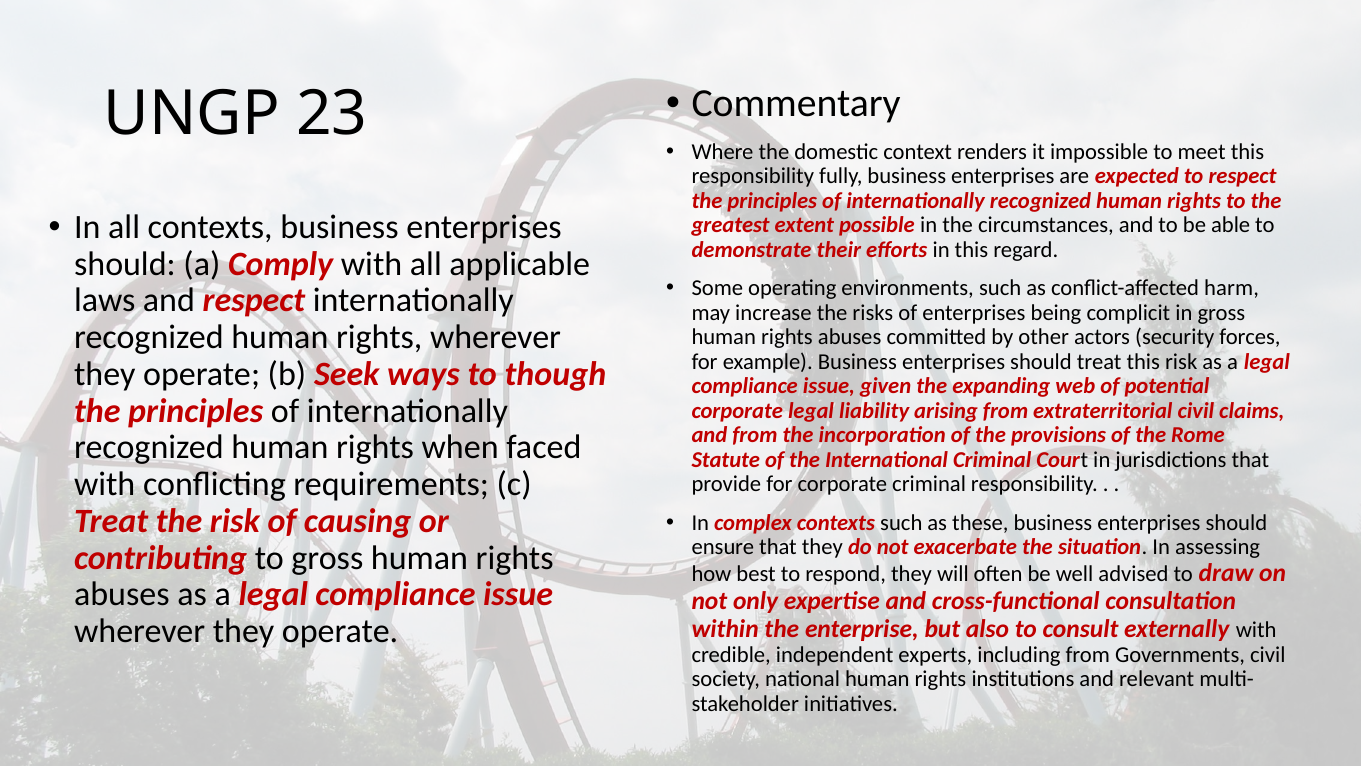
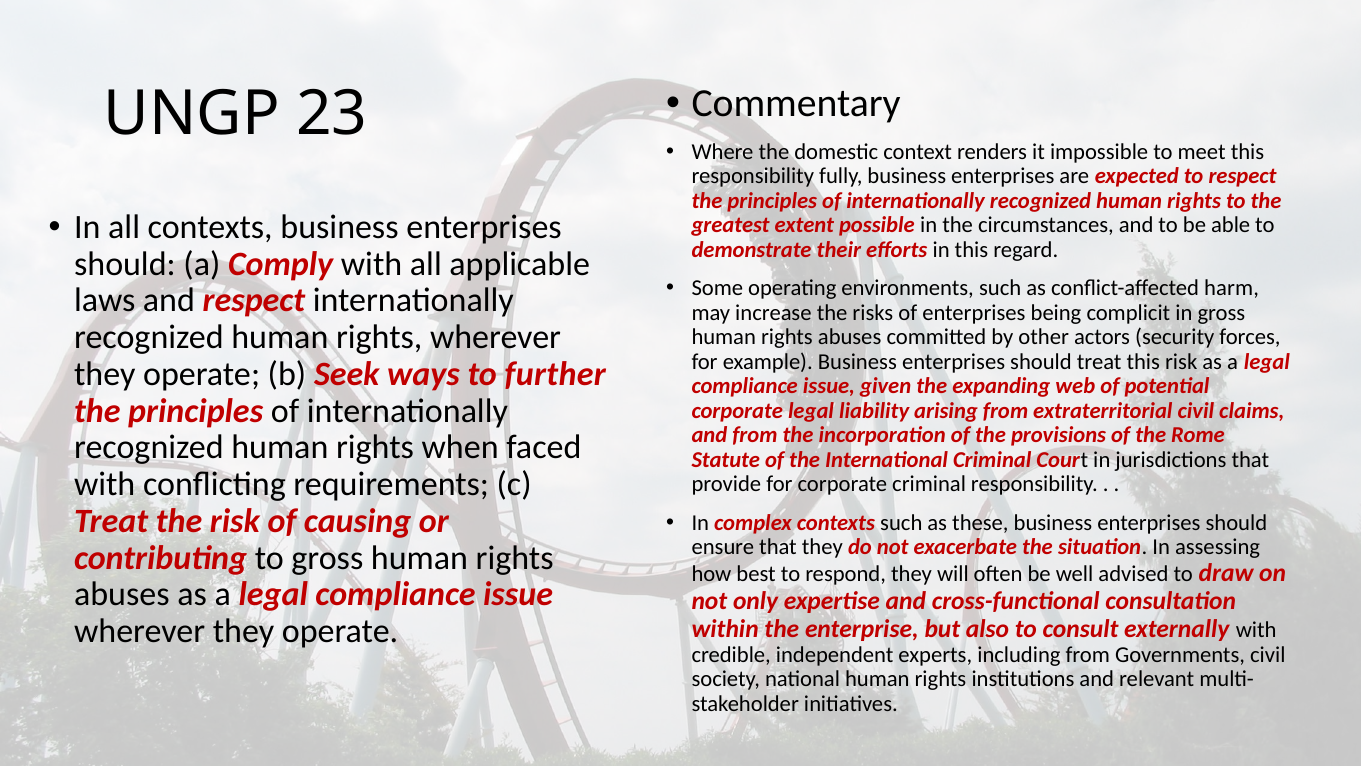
though: though -> further (555, 374)
